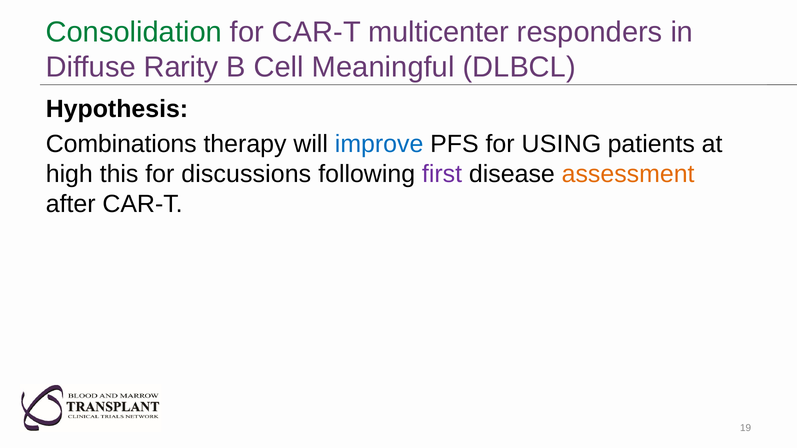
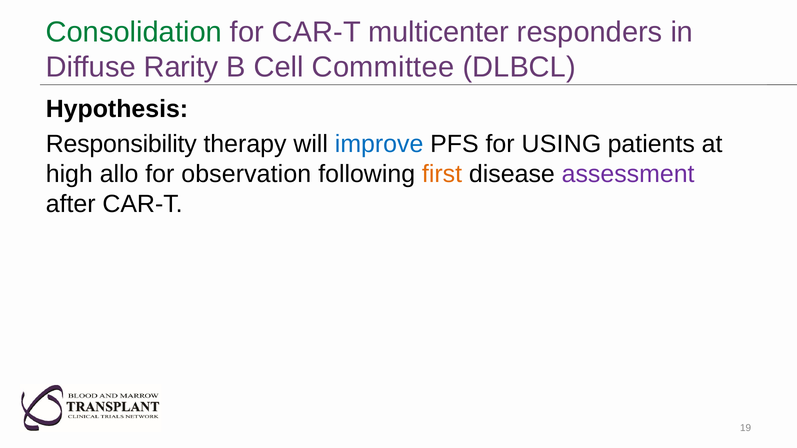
Meaningful: Meaningful -> Committee (383, 67)
Combinations: Combinations -> Responsibility (121, 144)
this: this -> allo (119, 174)
discussions: discussions -> observation (246, 174)
first colour: purple -> orange (442, 174)
assessment colour: orange -> purple (628, 174)
